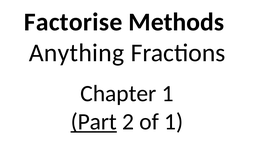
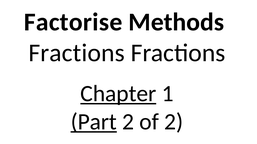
Anything: Anything -> Fractions (77, 53)
Chapter underline: none -> present (118, 94)
of 1: 1 -> 2 (174, 122)
